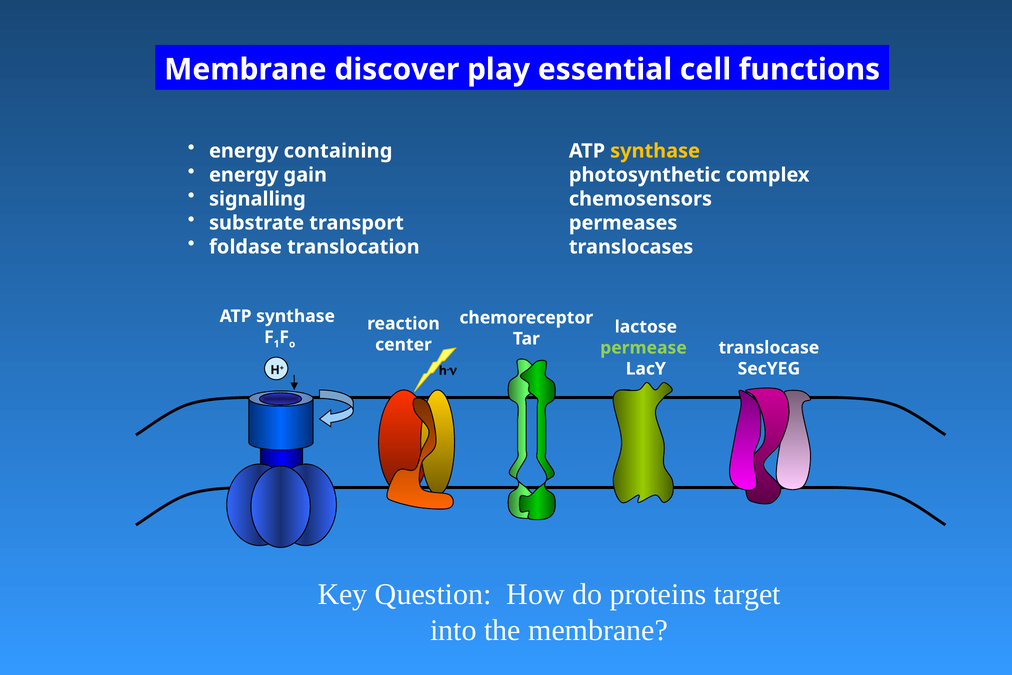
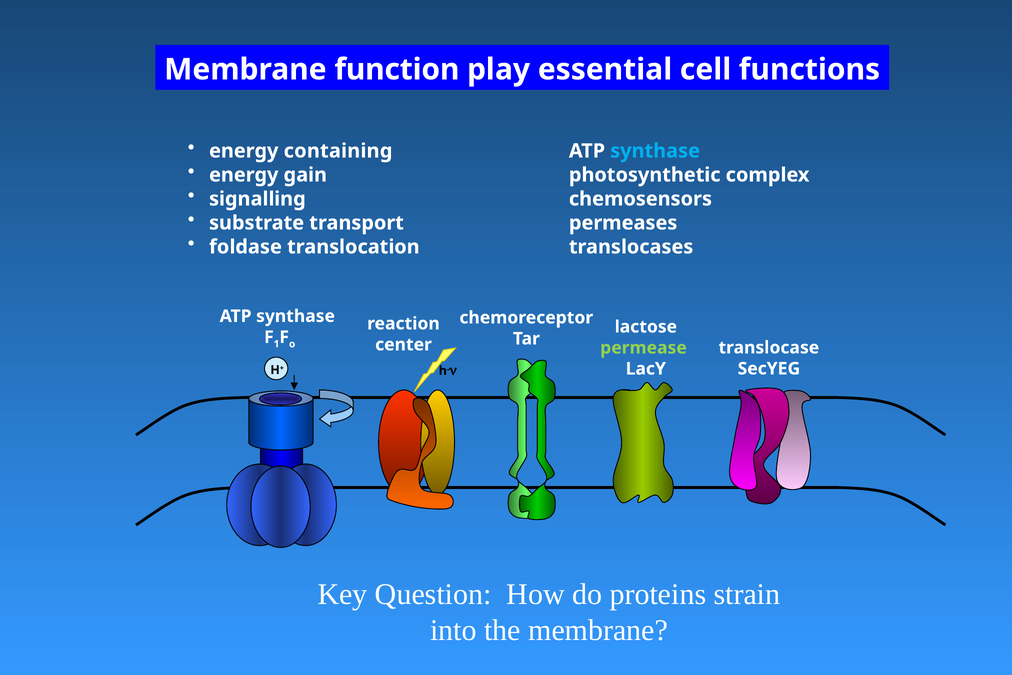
discover: discover -> function (397, 69)
synthase colour: yellow -> light blue (655, 151)
target: target -> strain (747, 594)
